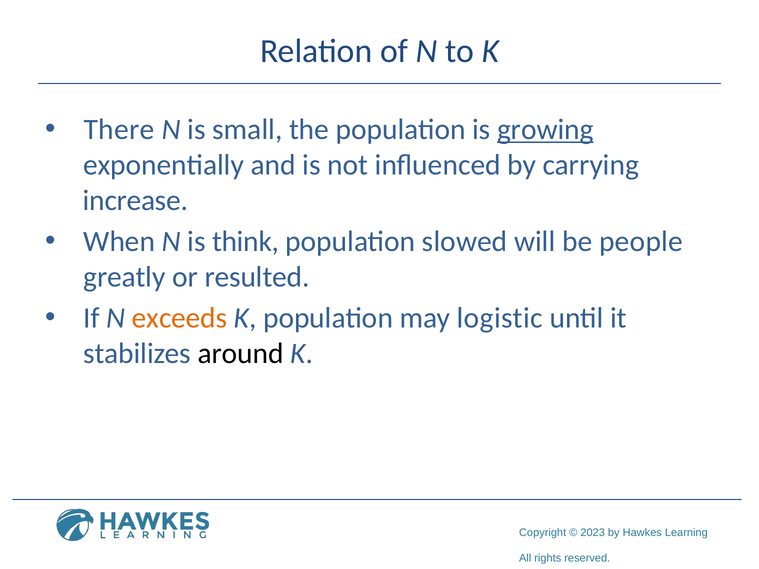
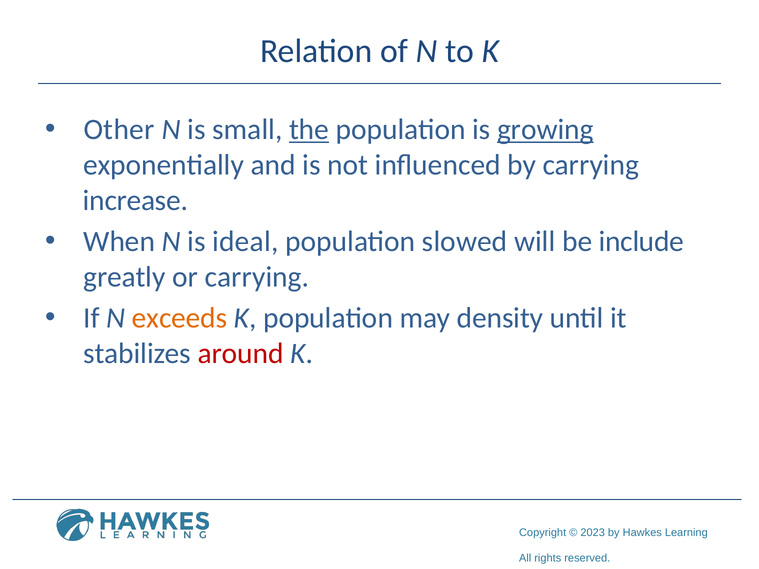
There: There -> Other (119, 130)
the underline: none -> present (309, 130)
think: think -> ideal (245, 242)
people: people -> include (641, 242)
or resulted: resulted -> carrying (257, 277)
logistic: logistic -> density (500, 318)
around colour: black -> red (241, 354)
